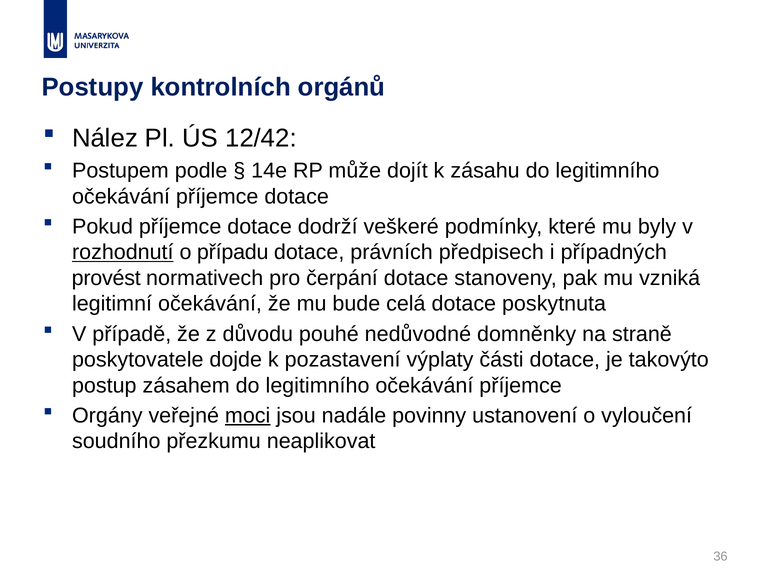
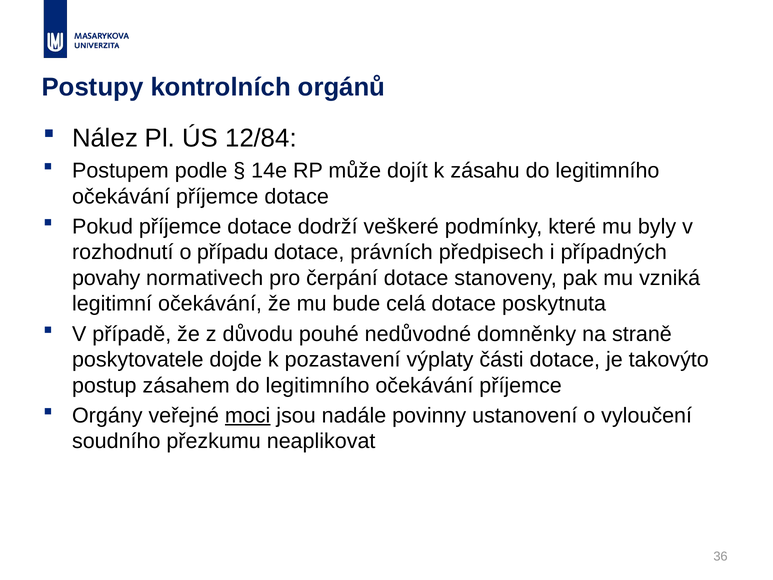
12/42: 12/42 -> 12/84 (261, 138)
rozhodnutí underline: present -> none (123, 252)
provést: provést -> povahy (106, 278)
